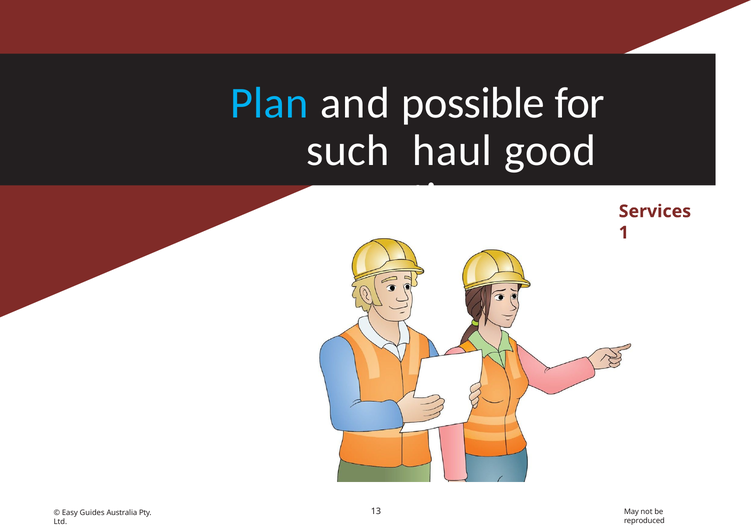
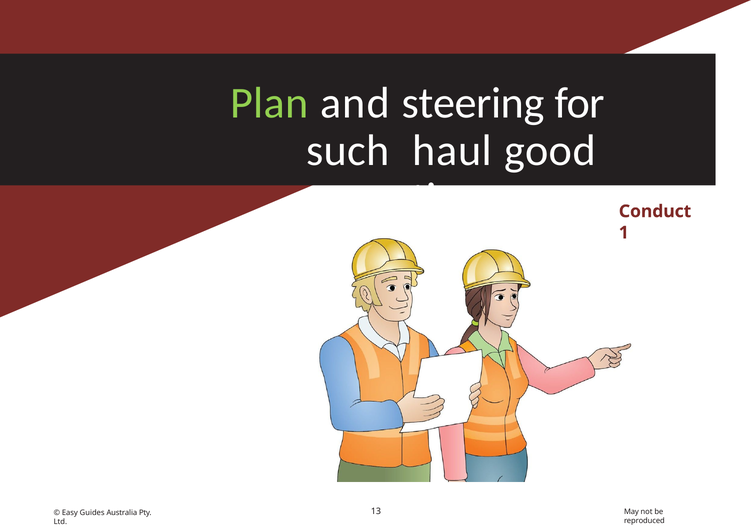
Plan colour: light blue -> light green (269, 103)
possible: possible -> steering (473, 103)
Services: Services -> Conduct (655, 211)
